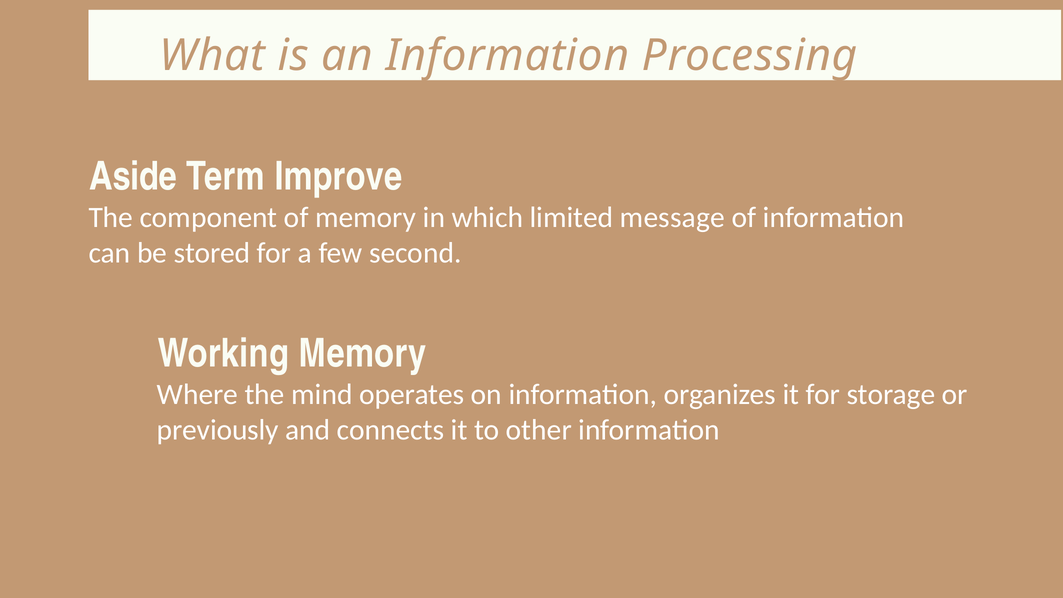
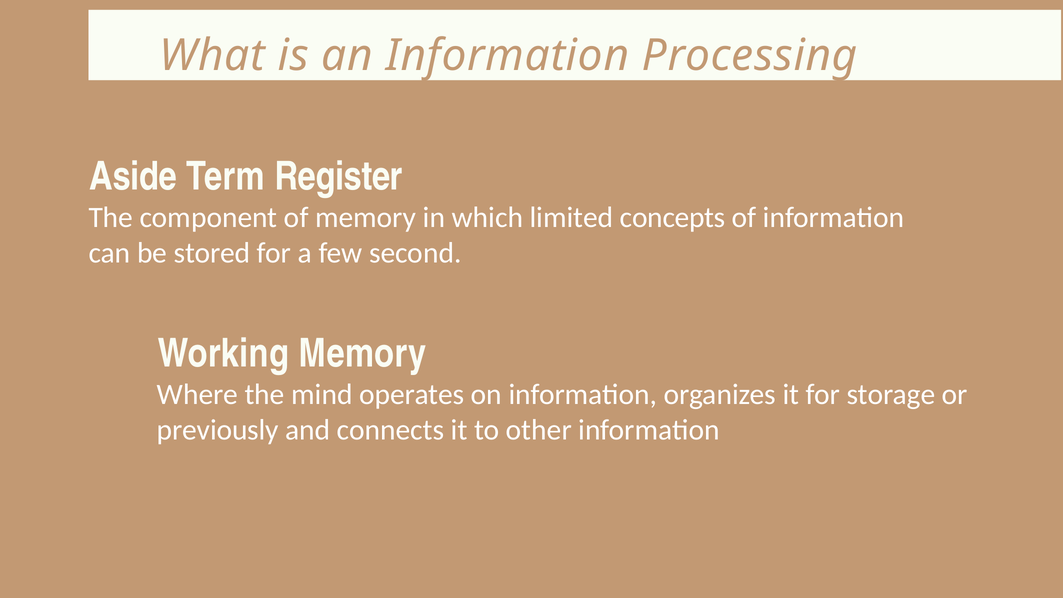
Improve: Improve -> Register (339, 177)
message: message -> concepts (673, 217)
